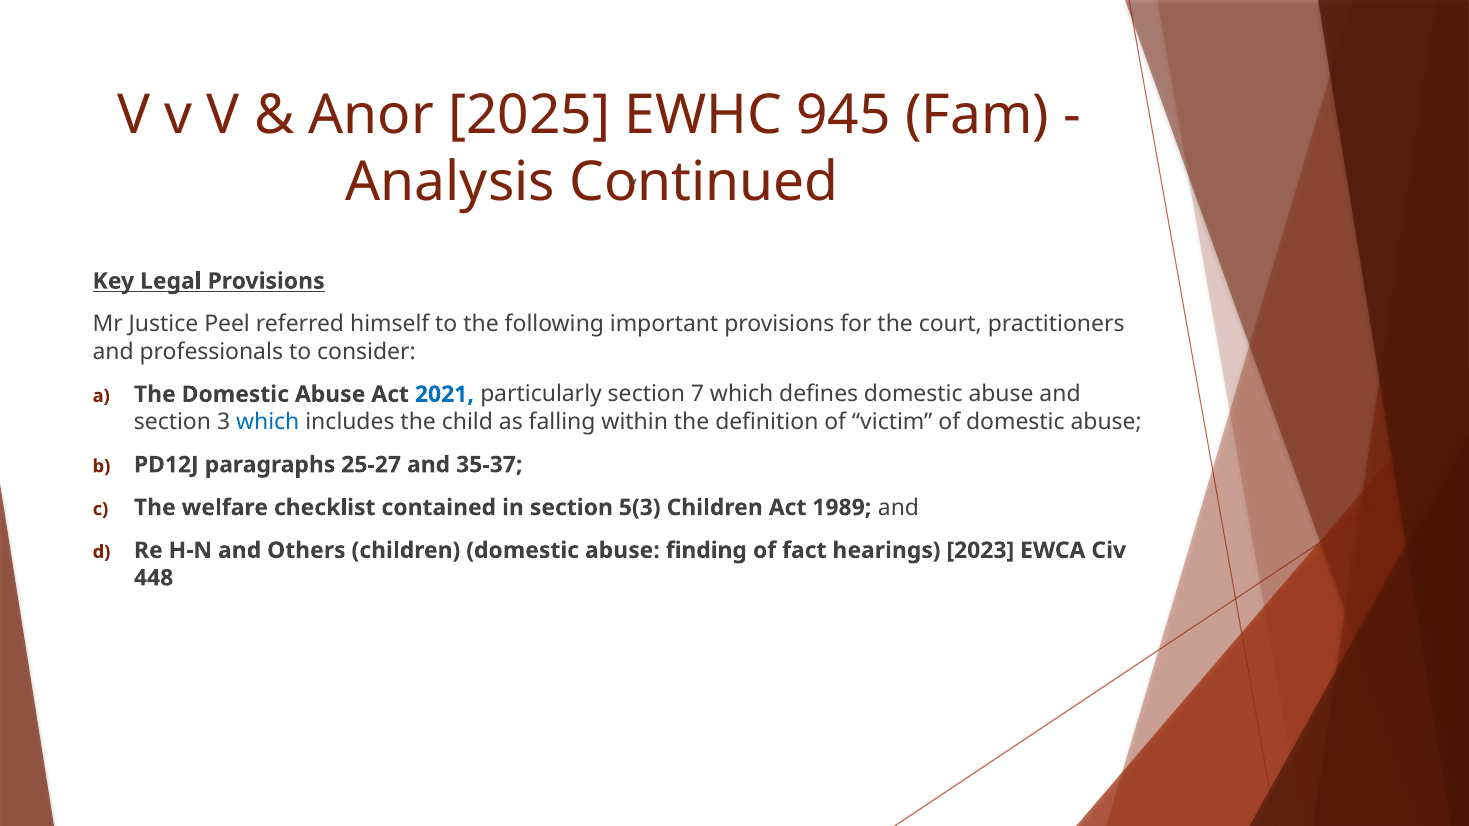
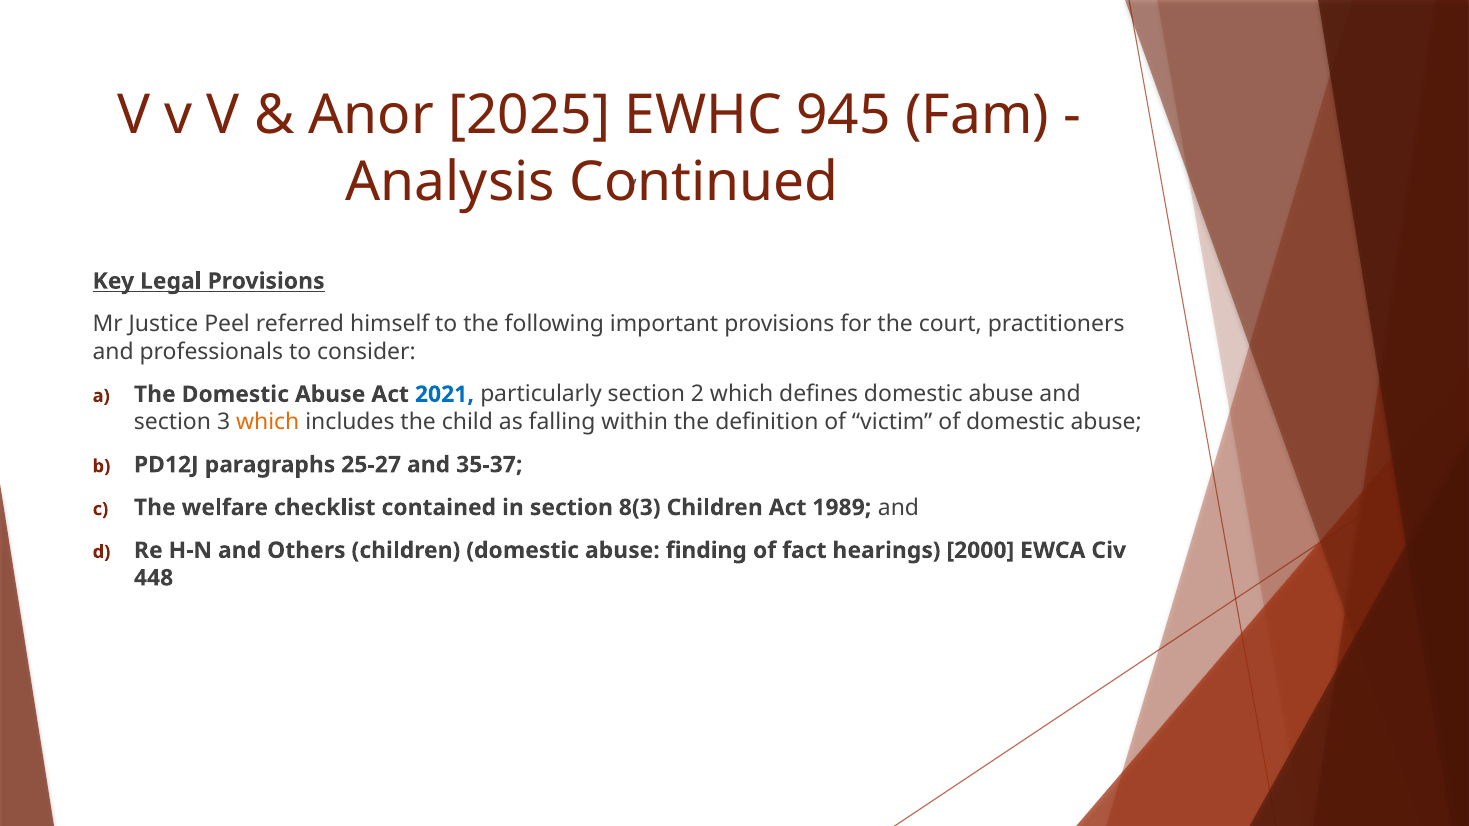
7: 7 -> 2 (697, 394)
which colour: blue -> orange (268, 422)
5(3: 5(3 -> 8(3 (640, 508)
2023: 2023 -> 2000 (980, 551)
